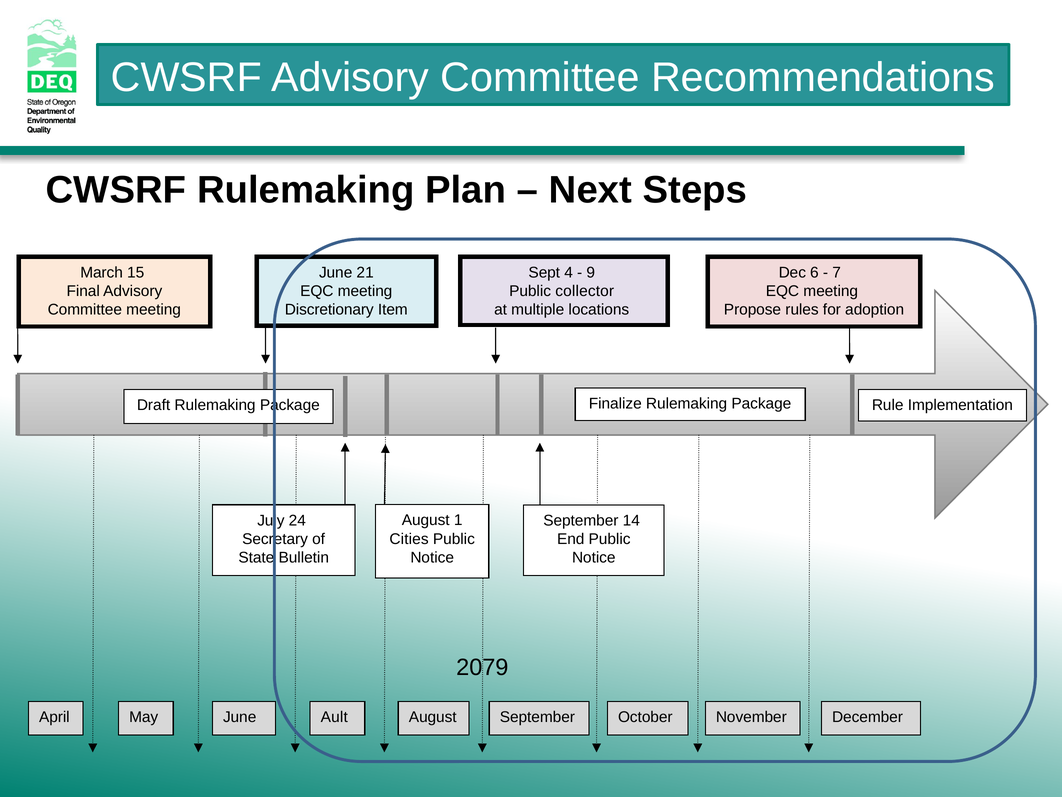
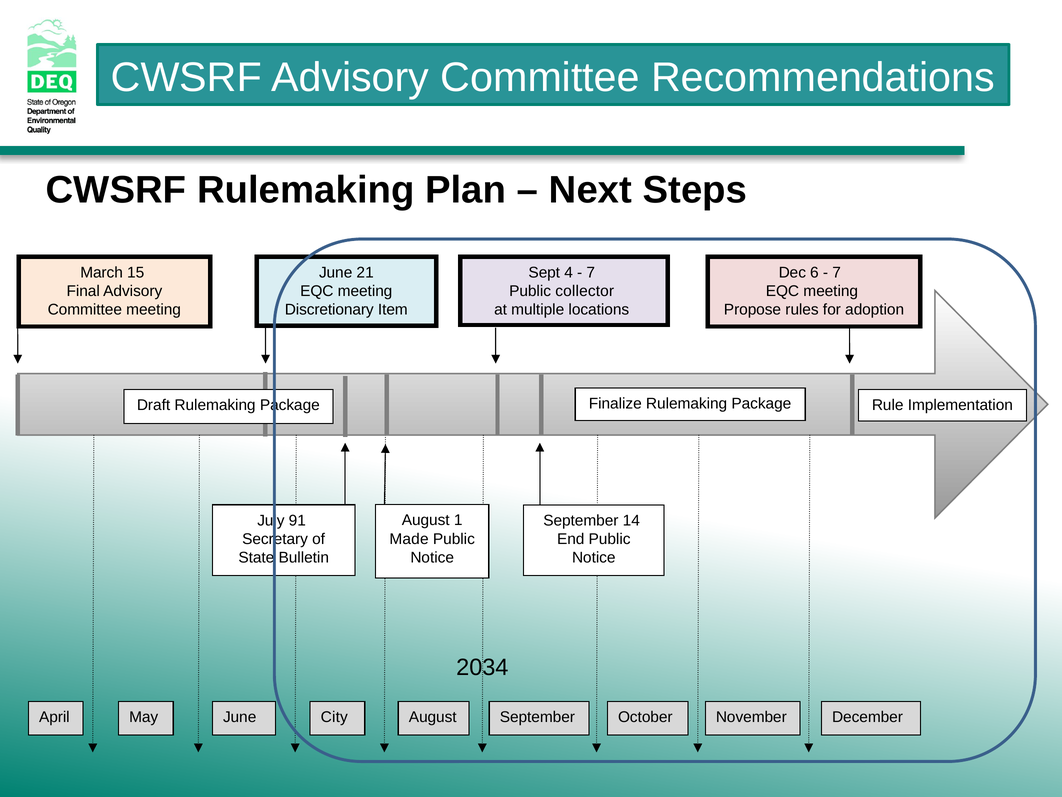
9: 9 -> 7 (591, 272)
24: 24 -> 91 (297, 520)
Cities: Cities -> Made (409, 539)
2079: 2079 -> 2034 (482, 667)
Ault: Ault -> City (334, 717)
